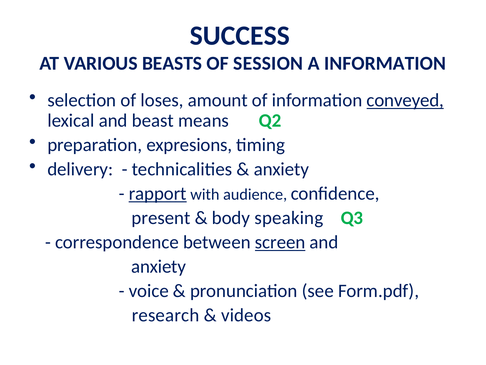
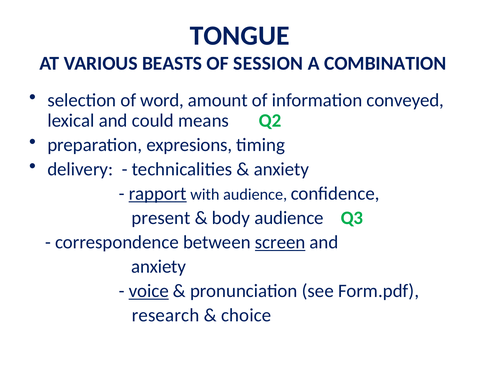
SUCCESS: SUCCESS -> TONGUE (240, 36)
A INFORMATION: INFORMATION -> COMBINATION (385, 63)
loses: loses -> word (162, 100)
conveyed underline: present -> none (405, 100)
beast: beast -> could (153, 121)
body speaking: speaking -> audience (289, 218)
voice underline: none -> present (149, 291)
videos: videos -> choice (246, 315)
